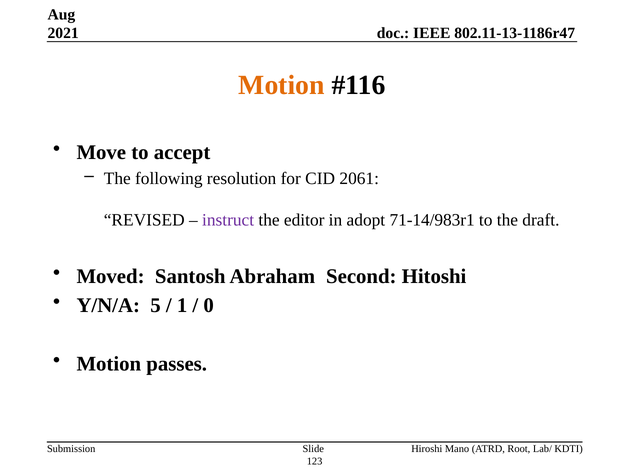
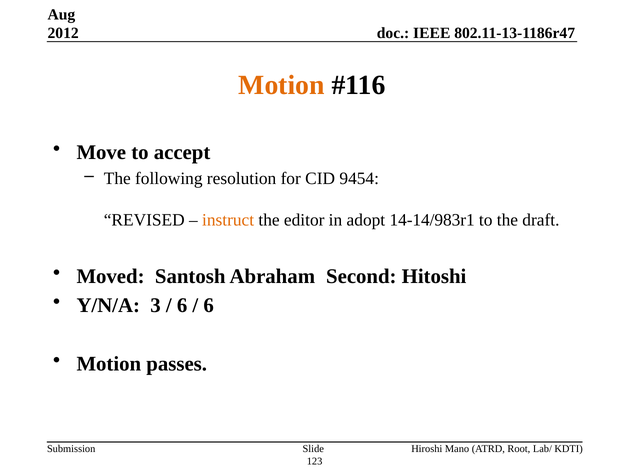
2021: 2021 -> 2012 (63, 33)
2061: 2061 -> 9454 (359, 178)
instruct colour: purple -> orange (228, 220)
71-14/983r1: 71-14/983r1 -> 14-14/983r1 (432, 220)
5: 5 -> 3 (156, 306)
1: 1 -> 6 (182, 306)
0: 0 -> 6 (209, 306)
